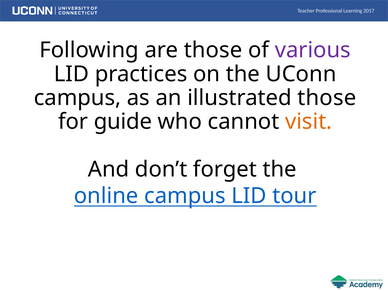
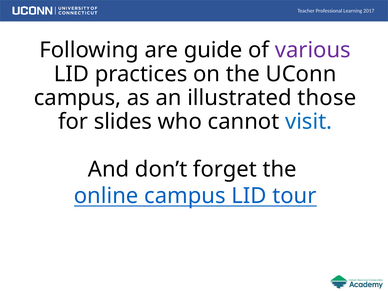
are those: those -> guide (213, 50)
guide: guide -> slides (123, 122)
visit colour: orange -> blue (309, 122)
